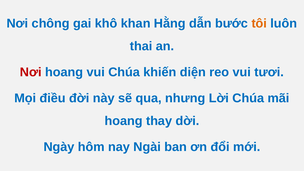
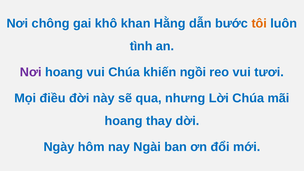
thai: thai -> tình (141, 46)
Nơi colour: red -> purple (31, 72)
diện: diện -> ngồi (193, 72)
